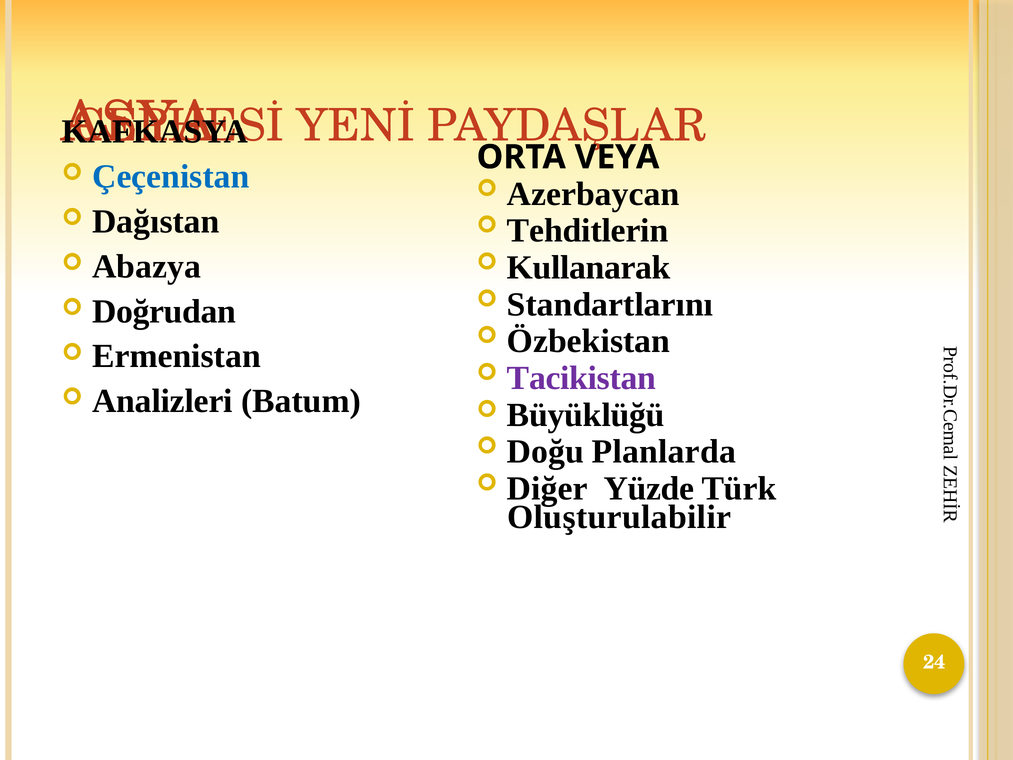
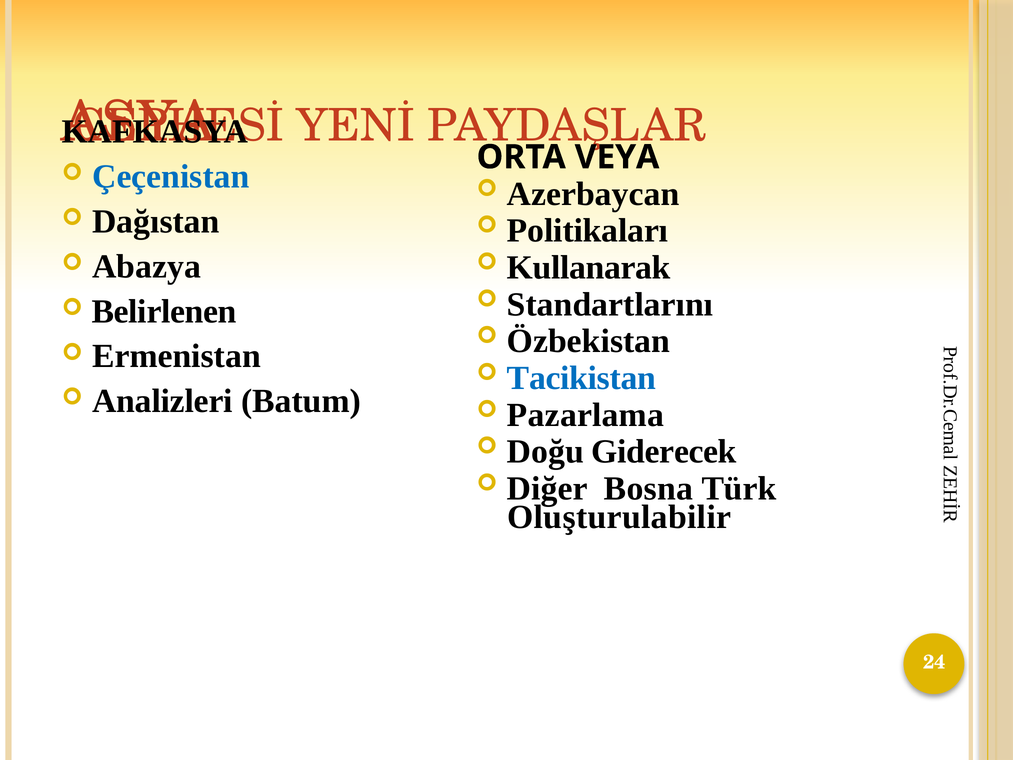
Tehditlerin: Tehditlerin -> Politikaları (588, 231)
Doğrudan: Doğrudan -> Belirlenen (164, 311)
Tacikistan colour: purple -> blue (582, 378)
Büyüklüğü: Büyüklüğü -> Pazarlama (586, 415)
Planlarda: Planlarda -> Giderecek (664, 452)
Yüzde: Yüzde -> Bosna (649, 488)
